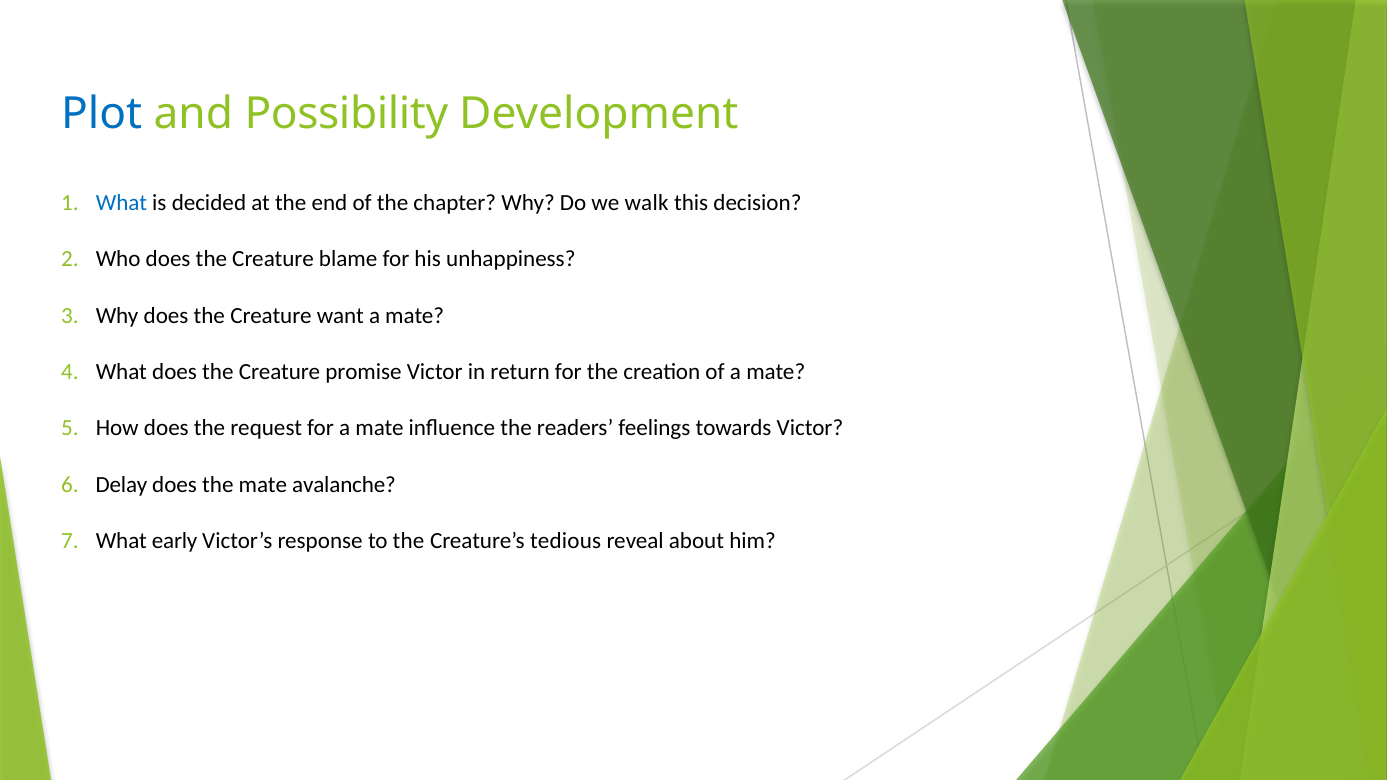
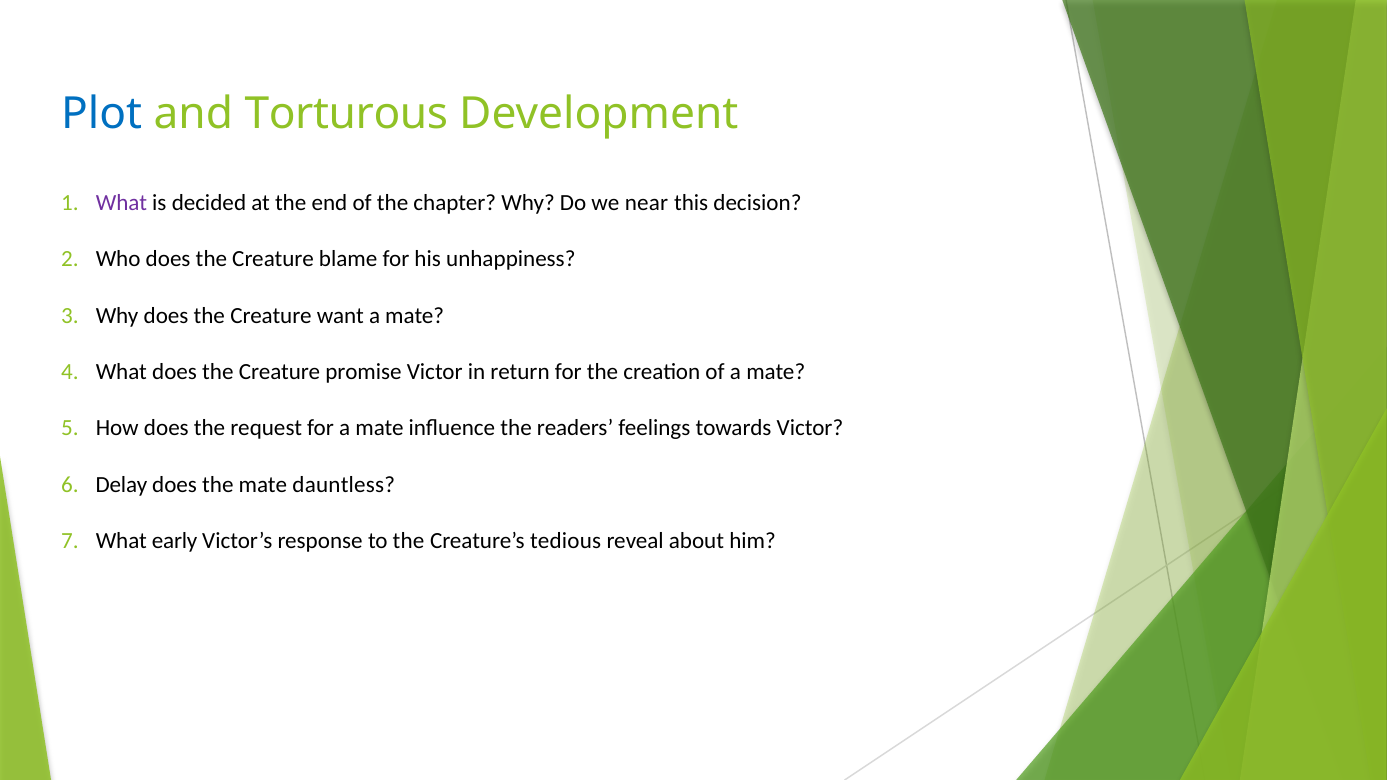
Possibility: Possibility -> Torturous (346, 114)
What colour: blue -> purple (121, 203)
walk: walk -> near (647, 203)
avalanche: avalanche -> dauntless (344, 485)
